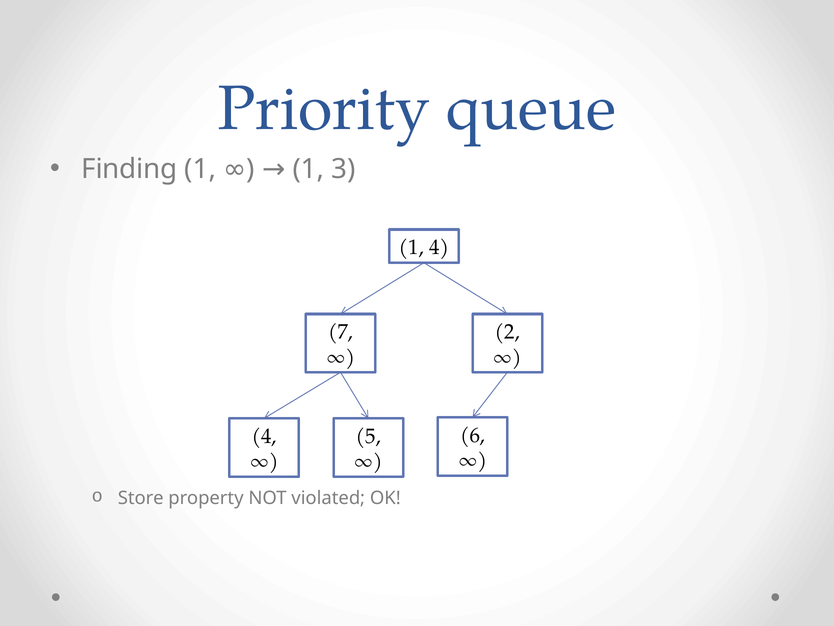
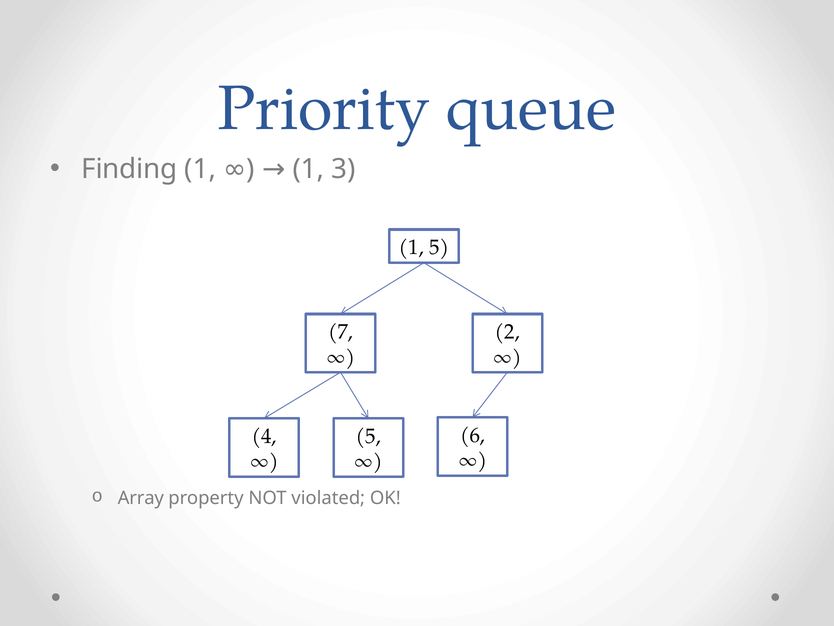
1 4: 4 -> 5 (439, 247)
Store: Store -> Array (141, 498)
